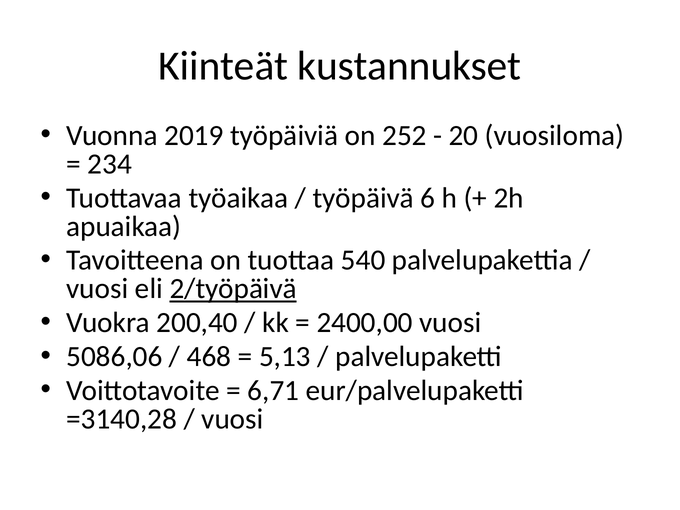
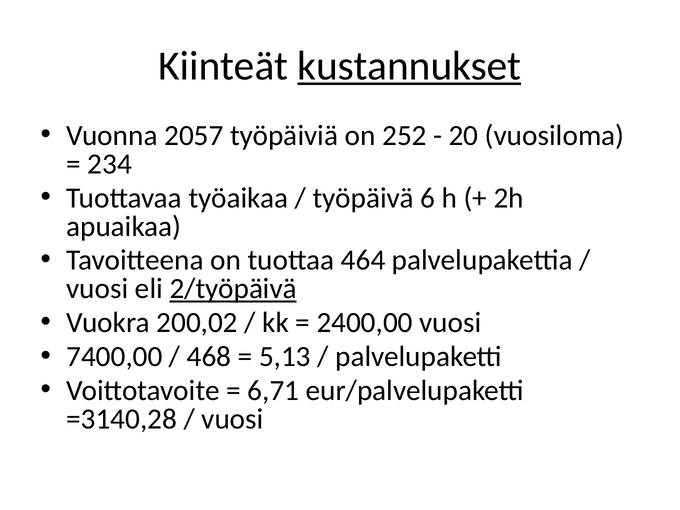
kustannukset underline: none -> present (409, 66)
2019: 2019 -> 2057 (194, 136)
540: 540 -> 464 (363, 260)
200,40: 200,40 -> 200,02 (197, 323)
5086,06: 5086,06 -> 7400,00 (114, 357)
